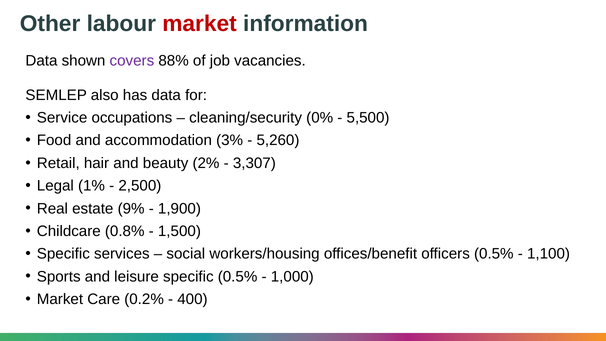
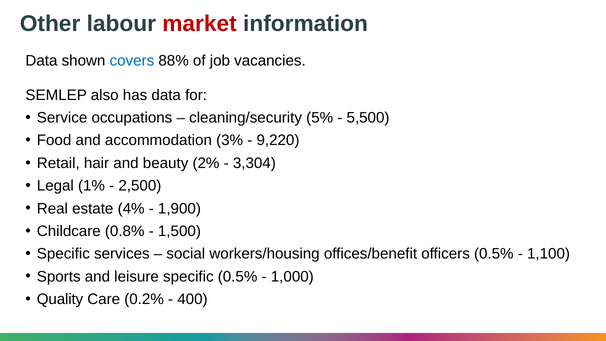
covers colour: purple -> blue (132, 61)
0%: 0% -> 5% (320, 118)
5,260: 5,260 -> 9,220 (278, 140)
3,307: 3,307 -> 3,304 (254, 163)
9%: 9% -> 4% (131, 208)
Market: Market -> Quality (60, 299)
